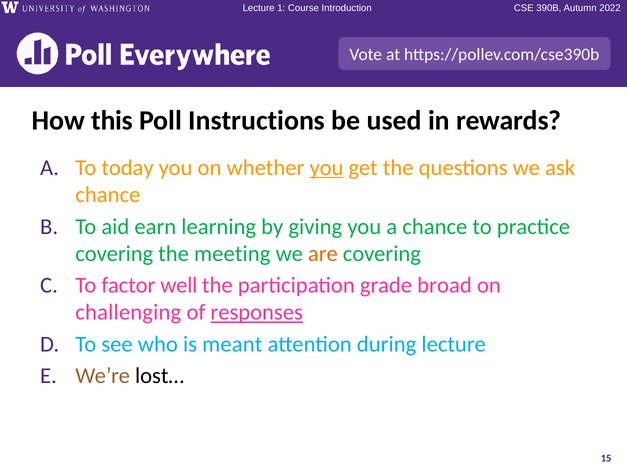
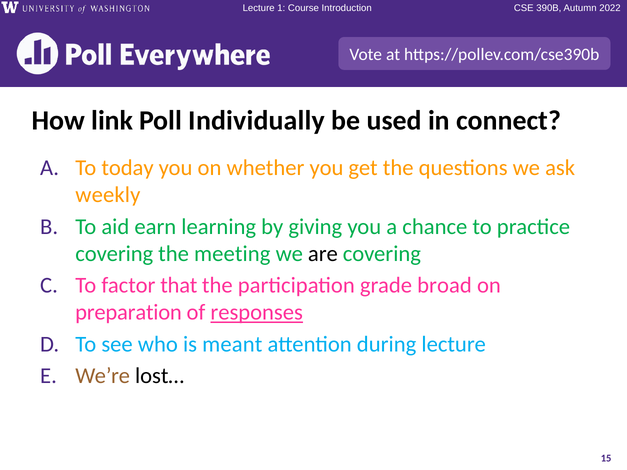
this: this -> link (112, 121)
Instructions: Instructions -> Individually (257, 121)
rewards: rewards -> connect (509, 121)
you underline: present -> none (327, 168)
chance: chance -> weekly (108, 195)
are colour: orange -> black (323, 254)
well: well -> that (179, 286)
challenging: challenging -> preparation (129, 313)
